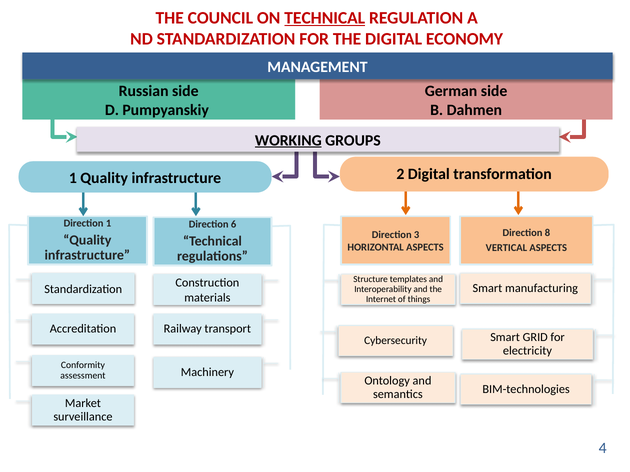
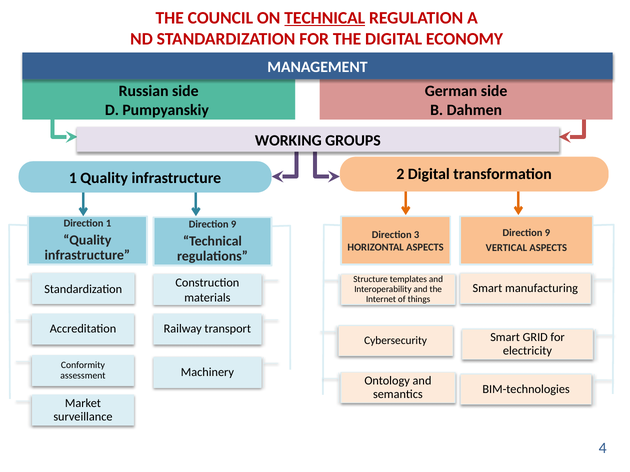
WORKING underline: present -> none (288, 141)
6: 6 -> 9 (234, 225)
8: 8 -> 9 (547, 233)
